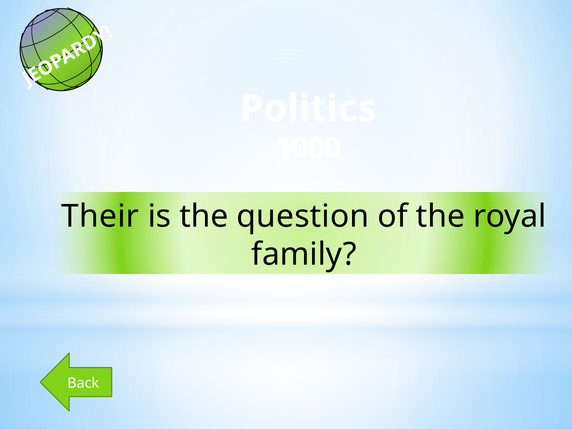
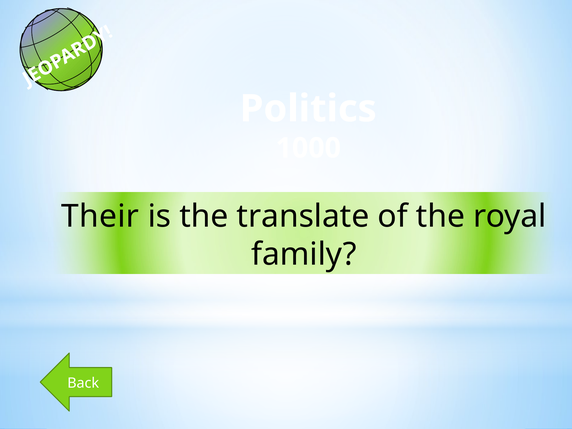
question: question -> translate (303, 216)
